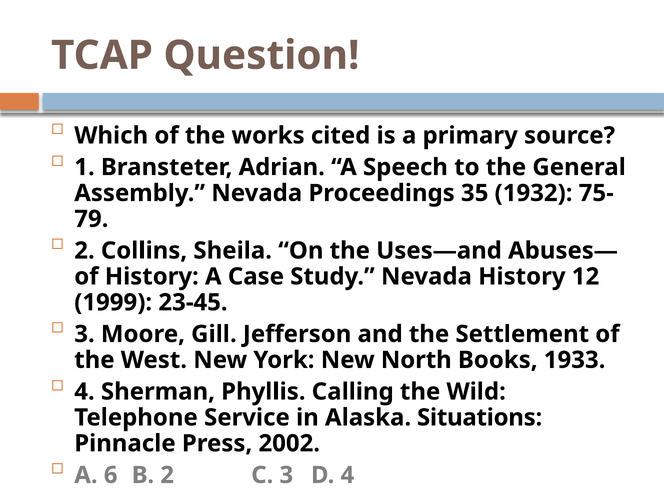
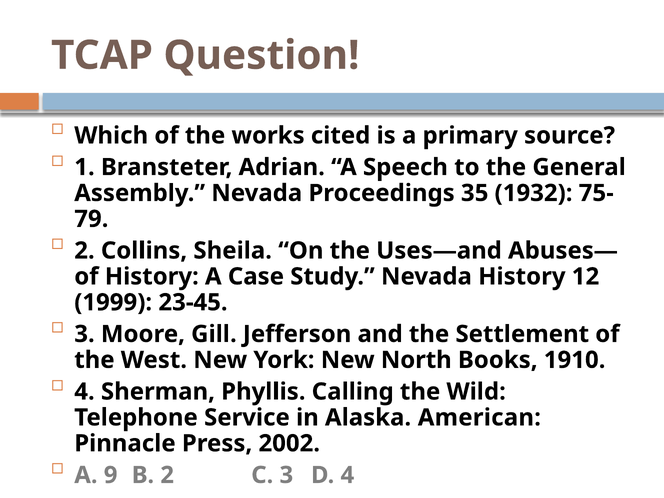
1933: 1933 -> 1910 (575, 360)
Situations: Situations -> American (479, 418)
6: 6 -> 9 (111, 475)
